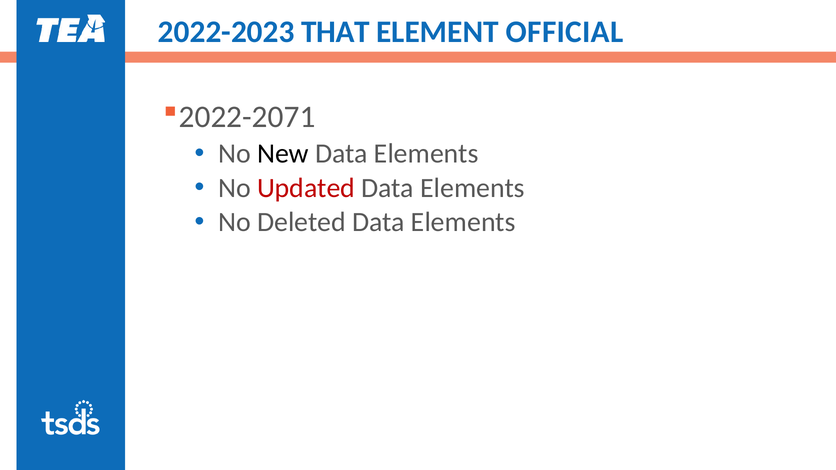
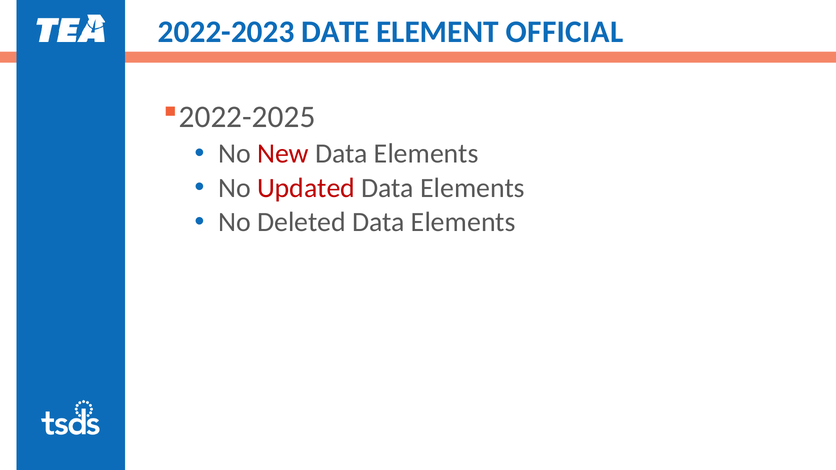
THAT: THAT -> DATE (335, 32)
2022-2071: 2022-2071 -> 2022-2025 (247, 117)
New colour: black -> red (283, 153)
